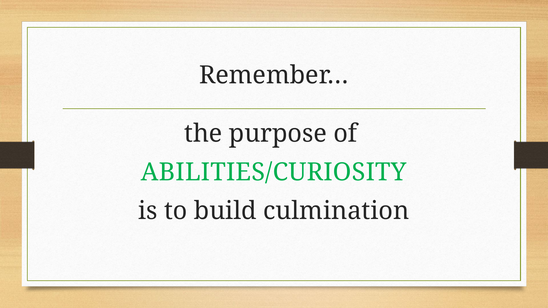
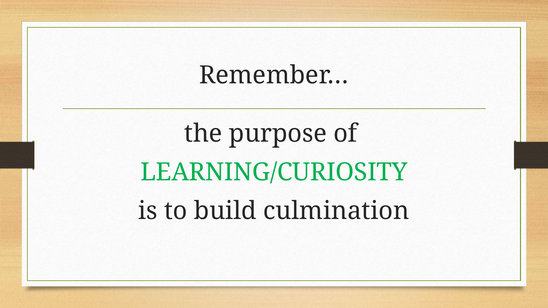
ABILITIES/CURIOSITY: ABILITIES/CURIOSITY -> LEARNING/CURIOSITY (274, 172)
